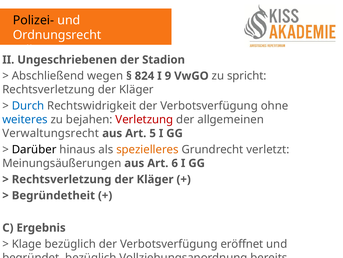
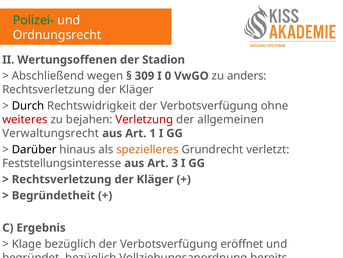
Polizei- colour: black -> green (33, 20)
11: 11 -> 74 (43, 50)
Ungeschriebenen: Ungeschriebenen -> Wertungsoffenen (67, 60)
824: 824 -> 309 (144, 76)
9: 9 -> 0 (168, 76)
spricht: spricht -> anders (247, 76)
Durch colour: blue -> black (28, 106)
weiteres colour: blue -> red (25, 119)
5: 5 -> 1 (153, 133)
Meinungsäußerungen: Meinungsäußerungen -> Feststellungsinteresse (62, 163)
6: 6 -> 3 (175, 163)
